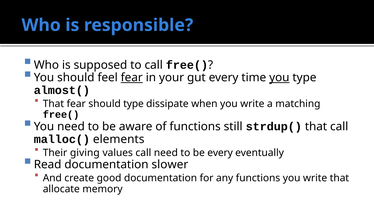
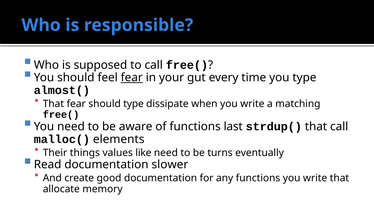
you underline: present -> none (279, 78)
still: still -> last (233, 127)
giving: giving -> things (85, 153)
values call: call -> like (143, 153)
be every: every -> turns (220, 153)
